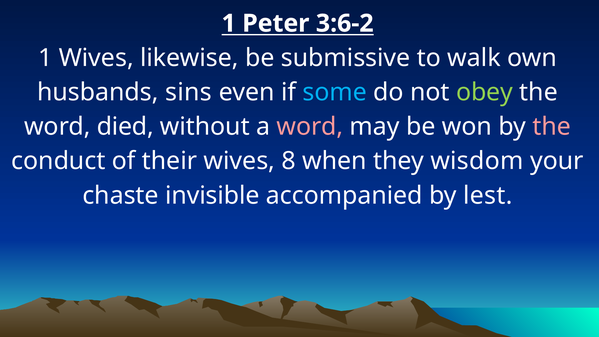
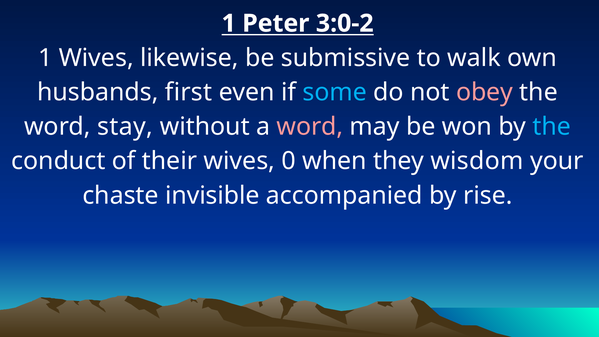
3:6-2: 3:6-2 -> 3:0-2 (345, 23)
sins: sins -> first (189, 92)
obey colour: light green -> pink (485, 92)
died: died -> stay (125, 127)
the colour: pink -> light blue (552, 127)
8: 8 -> 0 (289, 161)
lest: lest -> rise (488, 195)
